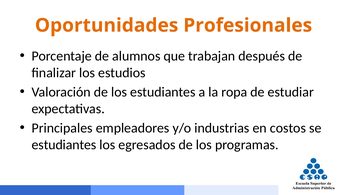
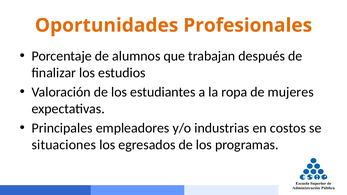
estudiar: estudiar -> mujeres (291, 92)
estudiantes: estudiantes -> situaciones (64, 145)
